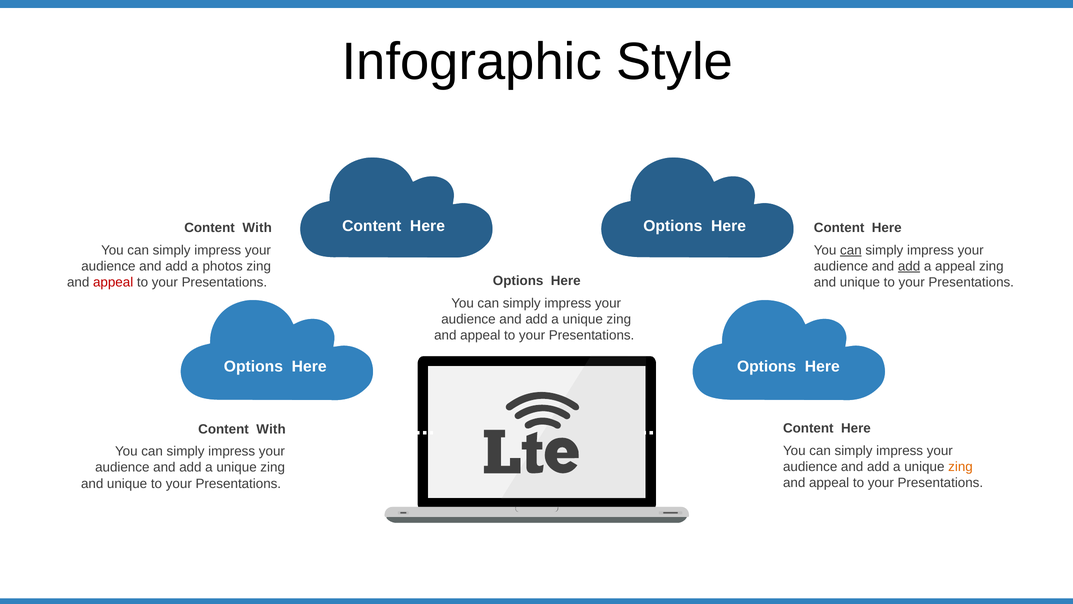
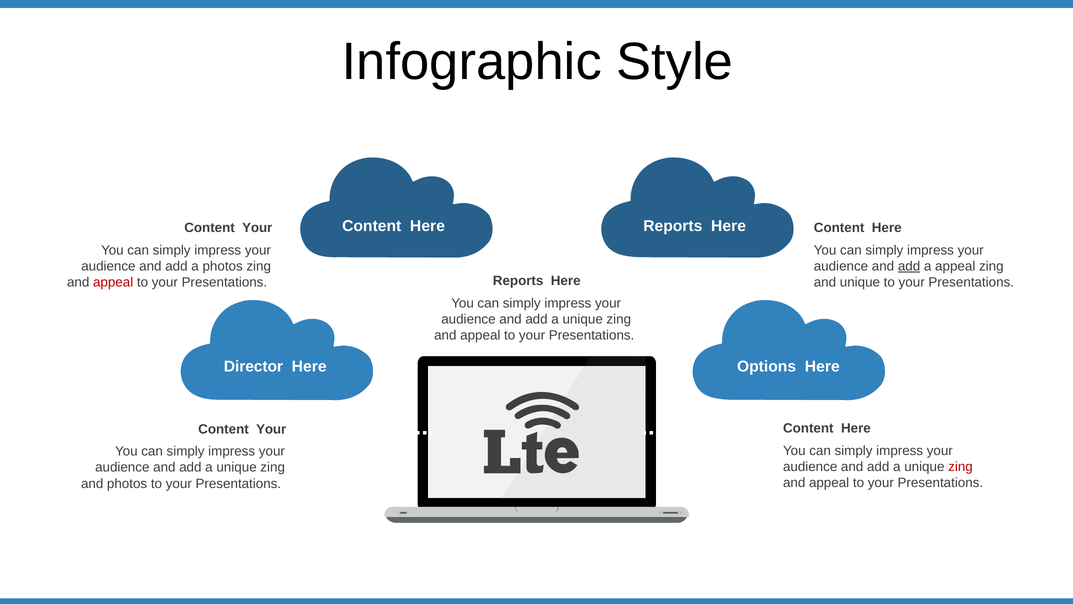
Content Here Options: Options -> Reports (673, 226)
With: With -> Your (257, 228)
can underline: present -> none (851, 250)
Options: Options -> Reports (518, 281)
Options: Options -> Director (253, 366)
With: With -> Your (271, 429)
zing colour: orange -> red (960, 466)
unique: unique -> photos (127, 483)
